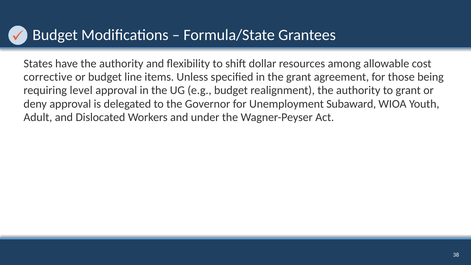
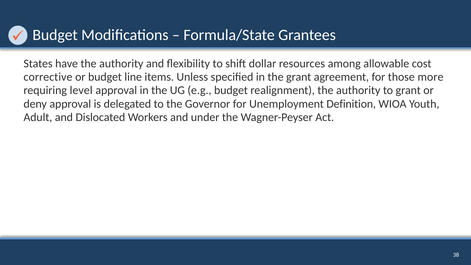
being: being -> more (430, 77)
Subaward: Subaward -> Definition (351, 104)
